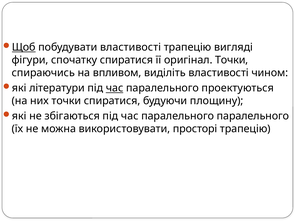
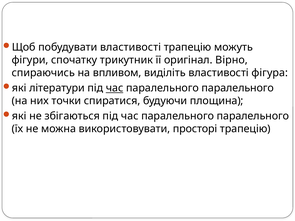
Щоб underline: present -> none (24, 47)
вигляді: вигляді -> можуть (233, 47)
спочатку спиратися: спиратися -> трикутник (126, 60)
оригінал Точки: Точки -> Вірно (232, 60)
чином: чином -> фігура (270, 73)
проектуються: проектуються -> паралельного (238, 88)
площину: площину -> площина (217, 101)
